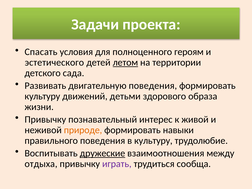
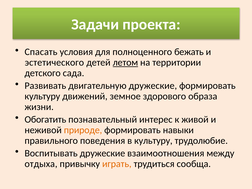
героям: героям -> бежать (189, 52)
двигательную поведения: поведения -> дружеские (153, 86)
детьми: детьми -> земное (125, 96)
Привычку: Привычку -> Обогатить (45, 119)
дружеские underline: present -> none (102, 153)
играть colour: purple -> orange (117, 164)
